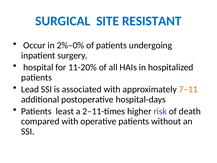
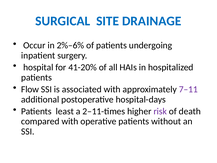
RESISTANT: RESISTANT -> DRAINAGE (152, 21)
2%–0%: 2%–0% -> 2%–6% (70, 45)
11-20%: 11-20% -> 41-20% (83, 67)
Lead: Lead -> Flow (30, 89)
7–11 colour: orange -> purple (188, 89)
